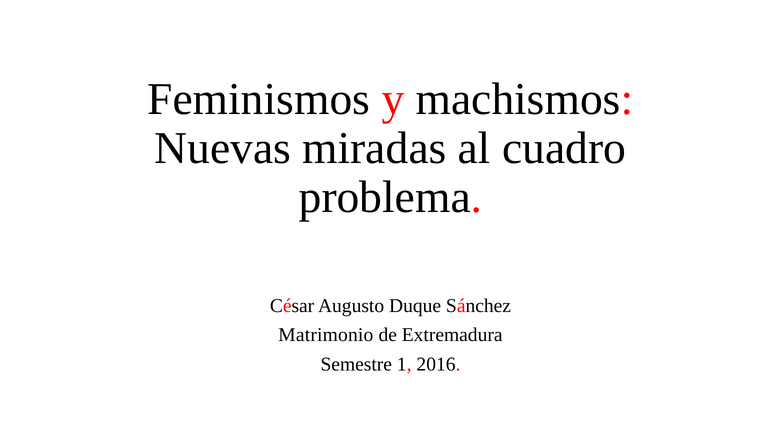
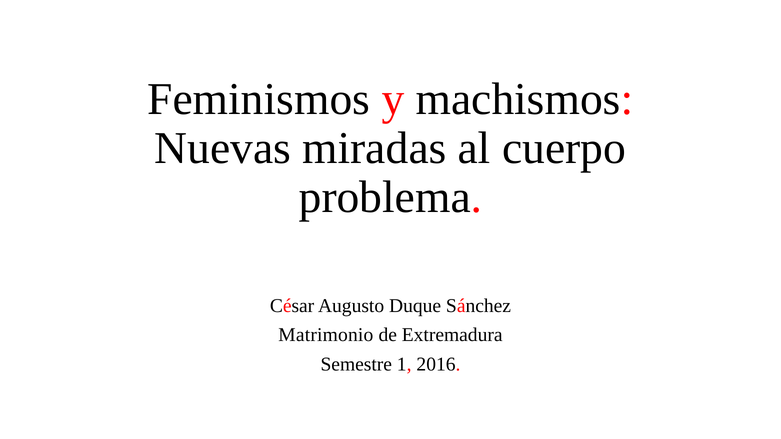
cuadro: cuadro -> cuerpo (564, 148)
